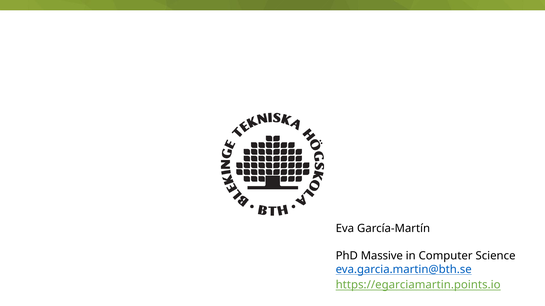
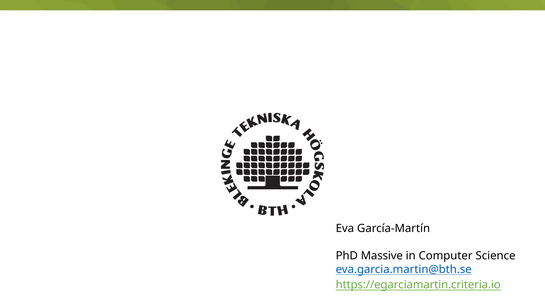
https://egarciamartin.points.io: https://egarciamartin.points.io -> https://egarciamartin.criteria.io (418, 285)
